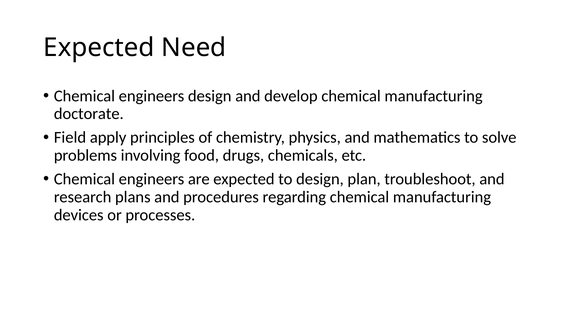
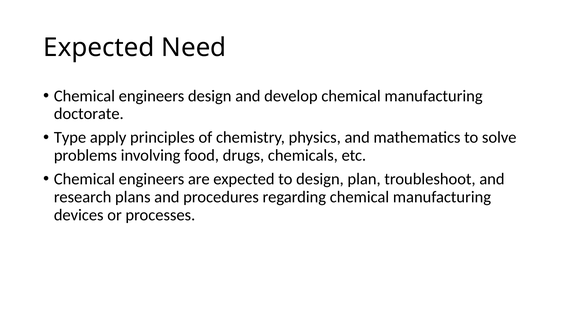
Field: Field -> Type (70, 138)
